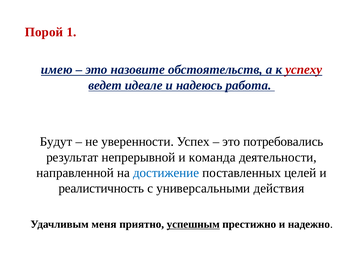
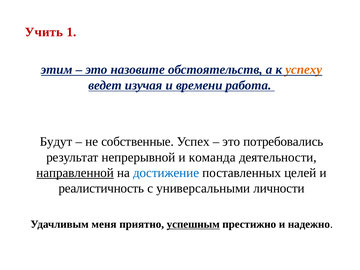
Порой: Порой -> Учить (44, 32)
имею: имею -> этим (57, 70)
успеху colour: red -> orange (304, 70)
идеале: идеале -> изучая (144, 85)
надеюсь: надеюсь -> времени (199, 85)
уверенности: уверенности -> собственные (138, 142)
направленной underline: none -> present (75, 173)
действия: действия -> личности (279, 188)
